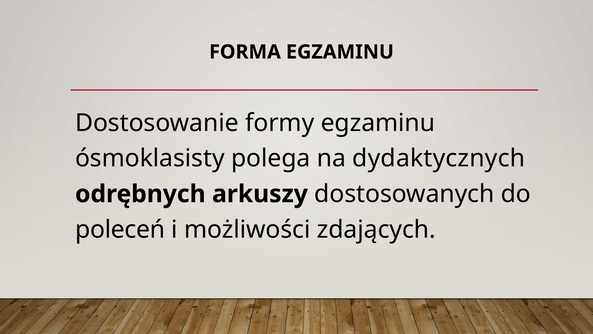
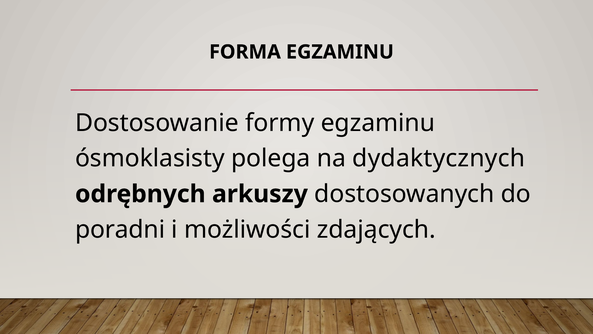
poleceń: poleceń -> poradni (120, 229)
